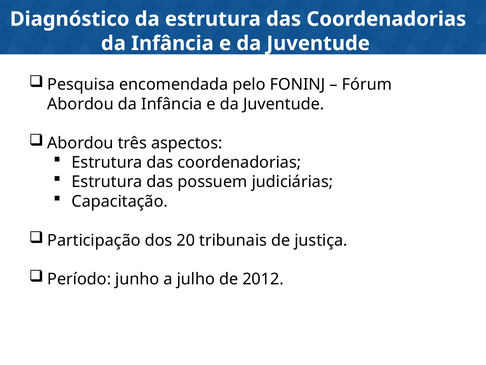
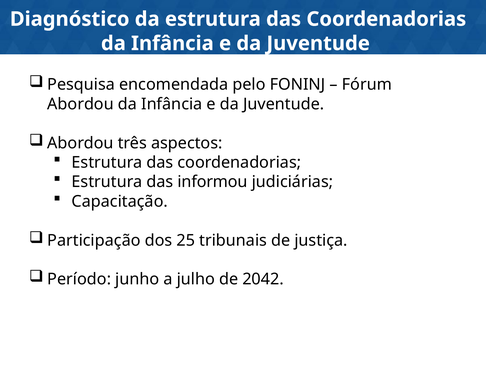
possuem: possuem -> informou (213, 182)
20: 20 -> 25 (186, 240)
2012: 2012 -> 2042 (263, 279)
